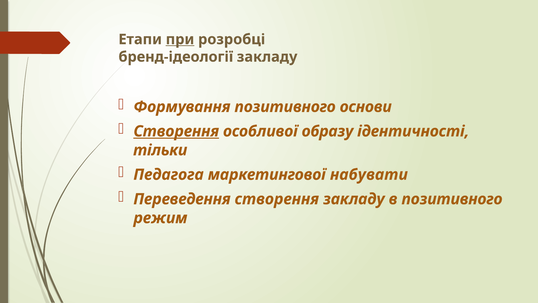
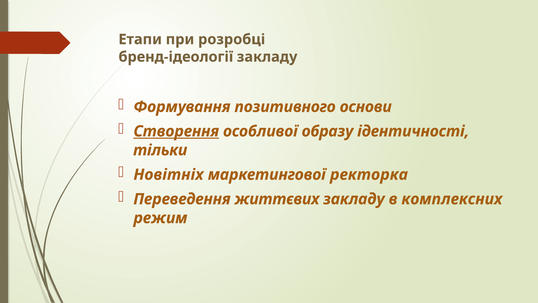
при underline: present -> none (180, 39)
Педагога: Педагога -> Новітніх (169, 174)
набувати: набувати -> ректорка (369, 174)
Переведення створення: створення -> життєвих (277, 199)
в позитивного: позитивного -> комплексних (452, 199)
